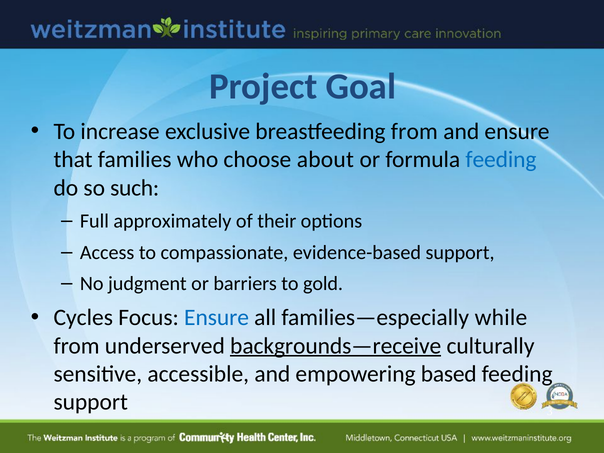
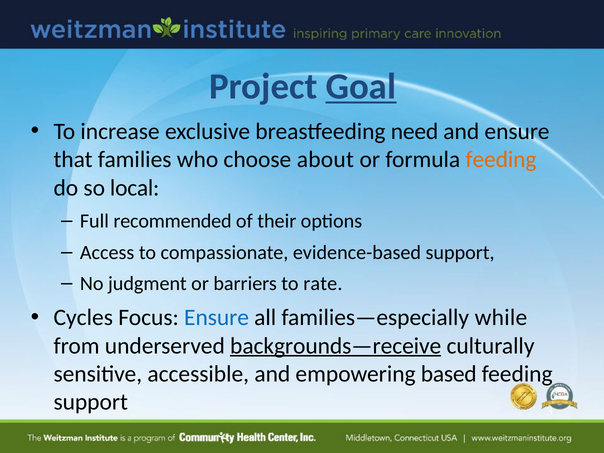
Goal underline: none -> present (361, 87)
breastfeeding from: from -> need (415, 131)
feeding colour: blue -> orange (501, 160)
such: such -> local (135, 188)
approximately: approximately -> recommended (173, 221)
gold: gold -> rate (323, 284)
